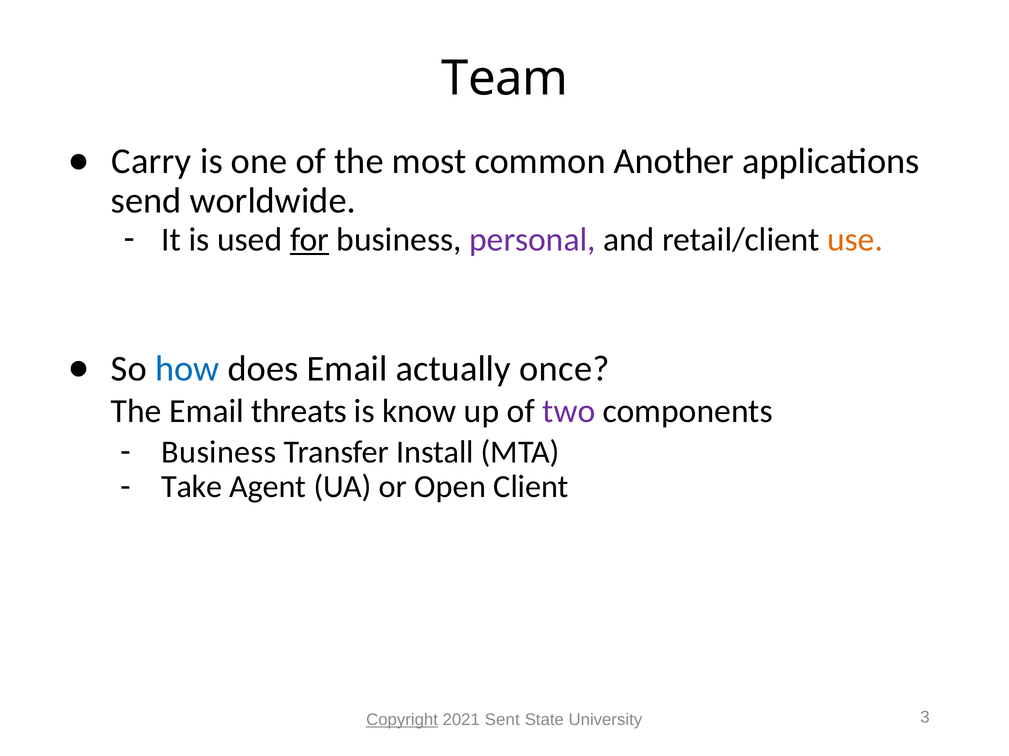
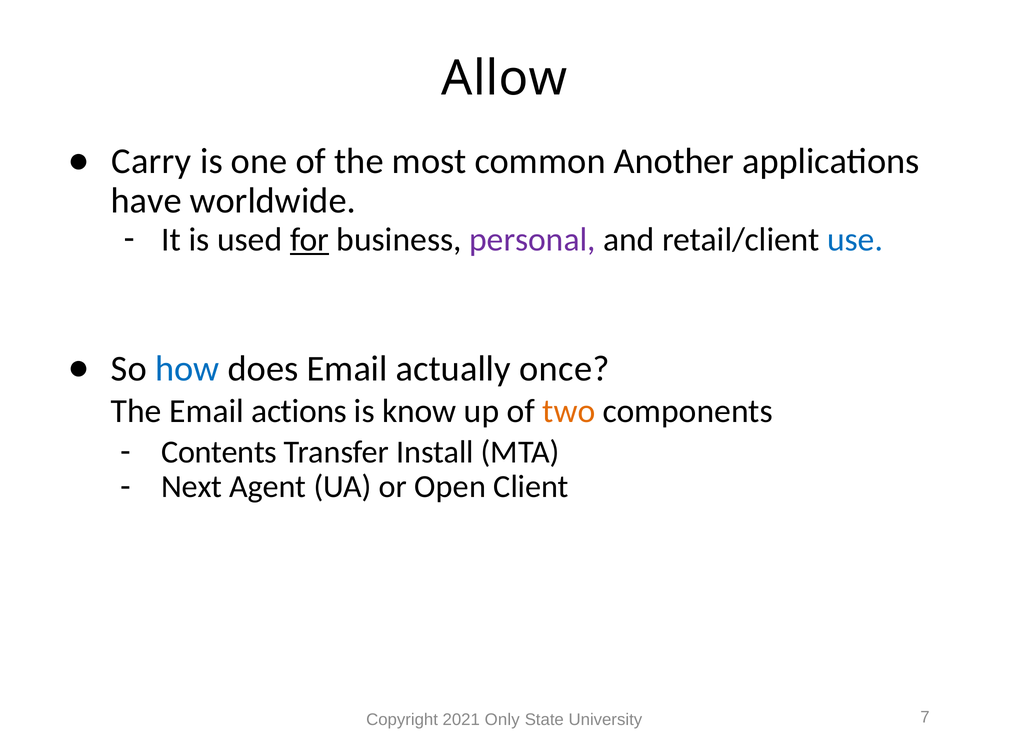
Team: Team -> Allow (504, 79)
send: send -> have (146, 201)
use colour: orange -> blue (855, 240)
threats: threats -> actions (299, 412)
two colour: purple -> orange (569, 412)
Business: Business -> Contents (219, 452)
Take: Take -> Next (192, 487)
Copyright underline: present -> none (402, 721)
Sent: Sent -> Only (502, 721)
3: 3 -> 7 (925, 718)
